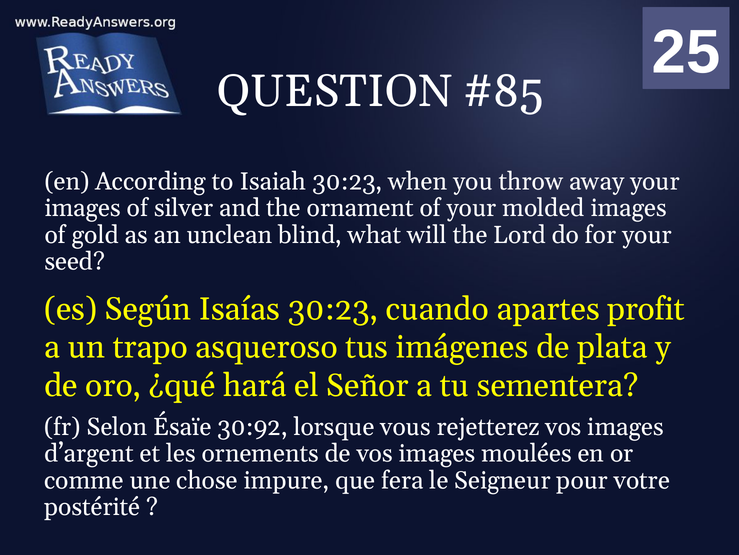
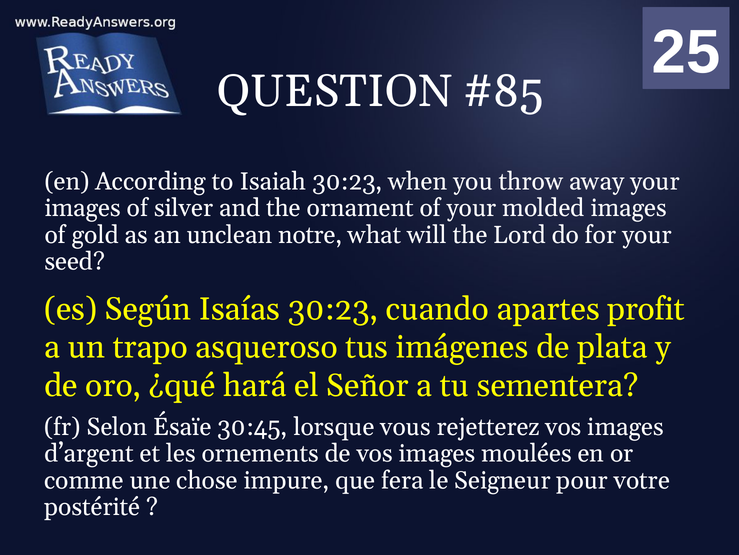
blind: blind -> notre (310, 235)
30:92: 30:92 -> 30:45 (252, 427)
